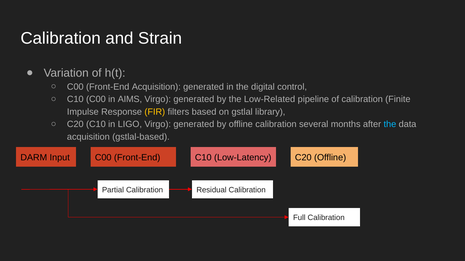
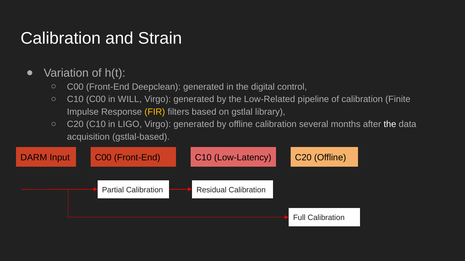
Front-End Acquisition: Acquisition -> Deepclean (156, 87)
AIMS: AIMS -> WILL (130, 99)
the colour: light blue -> white (390, 124)
